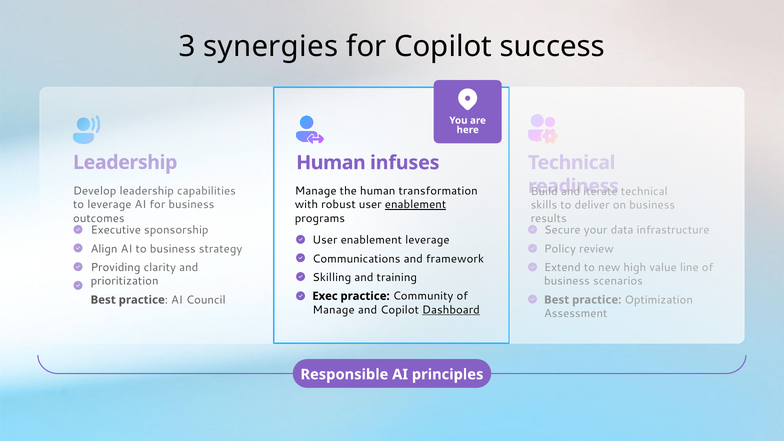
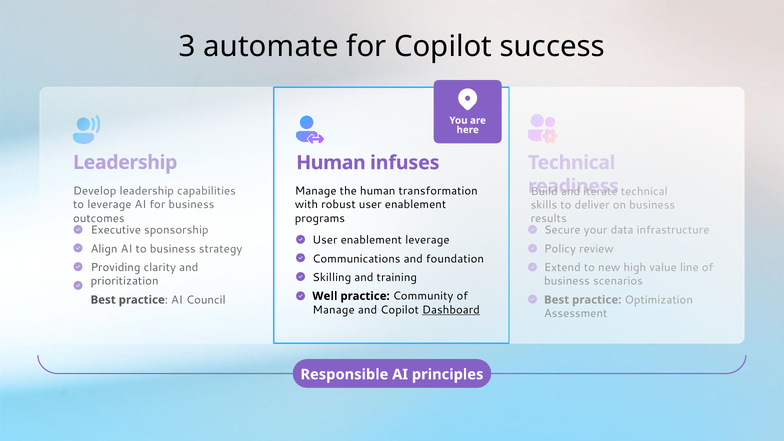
synergies: synergies -> automate (271, 47)
enablement underline: present -> none (416, 205)
framework: framework -> foundation (455, 259)
Exec: Exec -> Well (325, 296)
